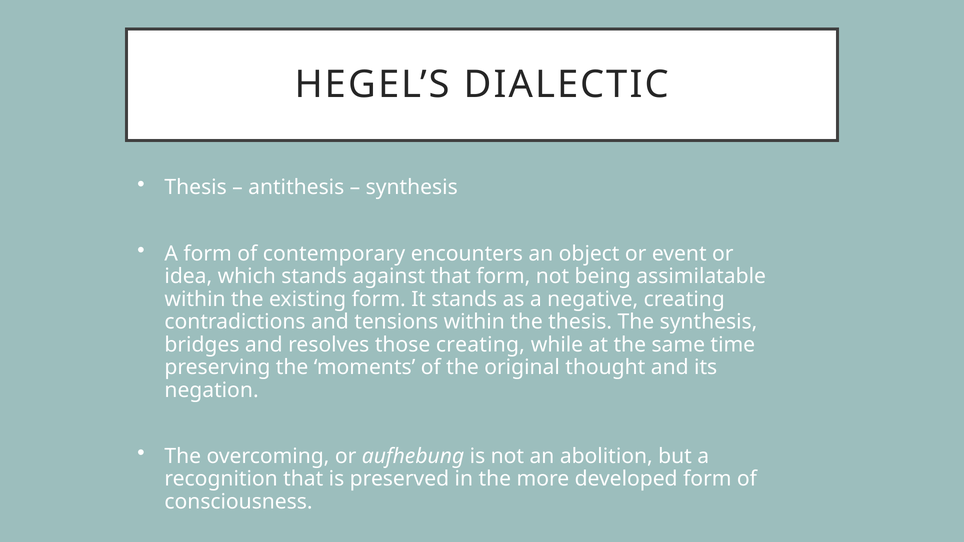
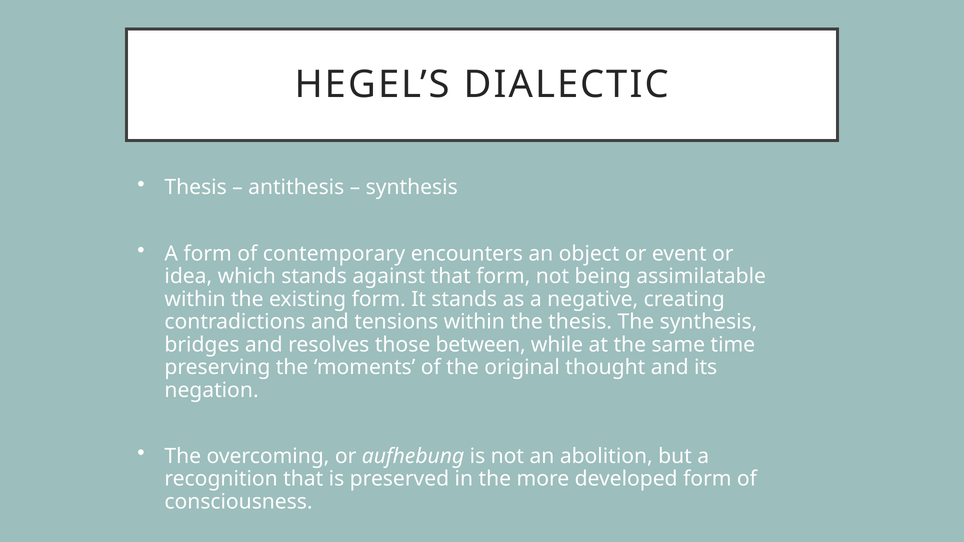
those creating: creating -> between (481, 345)
